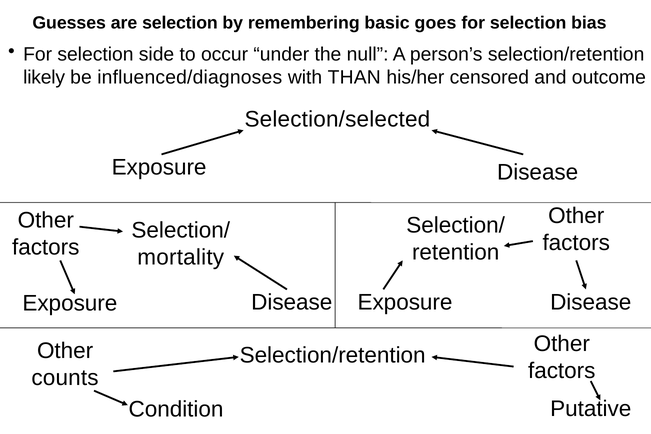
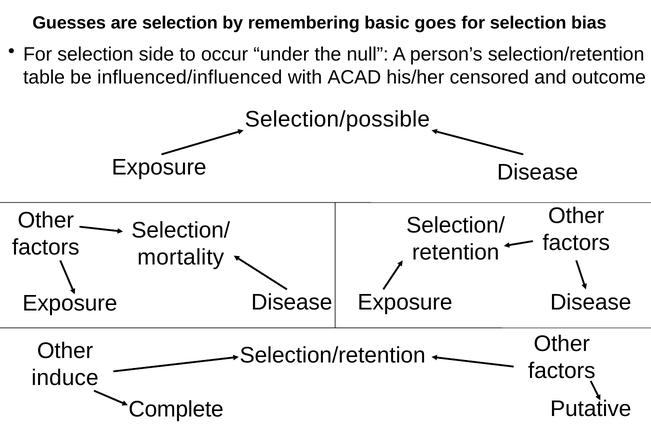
likely: likely -> table (44, 78)
influenced/diagnoses: influenced/diagnoses -> influenced/influenced (190, 78)
THAN: THAN -> ACAD (354, 78)
Selection/selected: Selection/selected -> Selection/possible (337, 119)
counts: counts -> induce (65, 378)
Condition: Condition -> Complete (176, 409)
